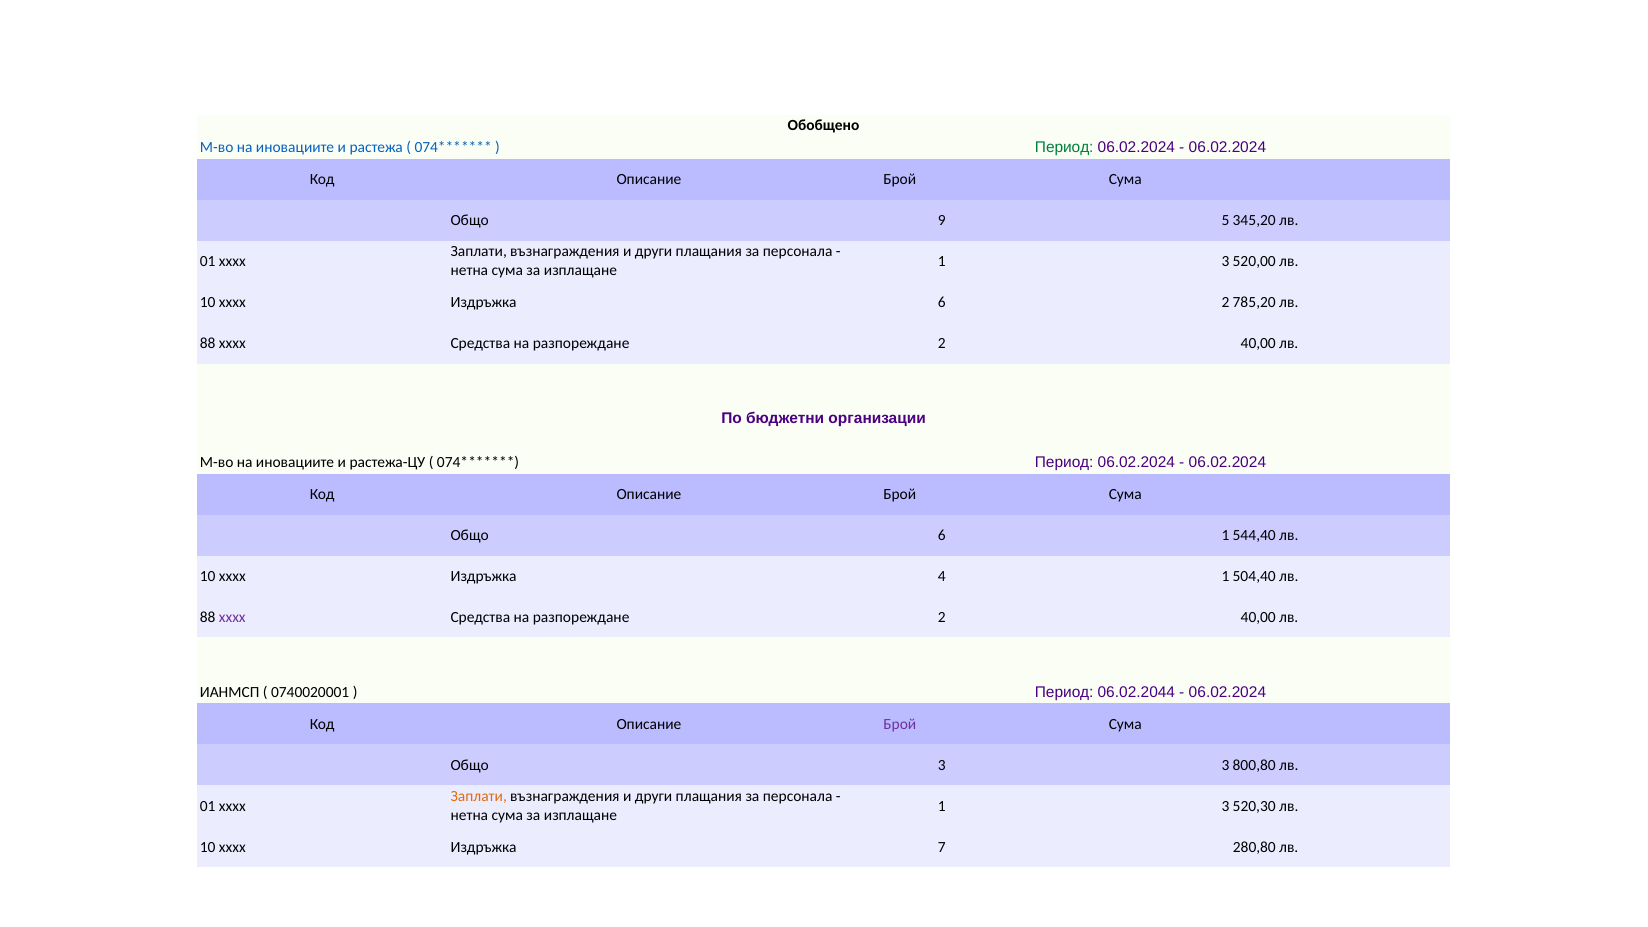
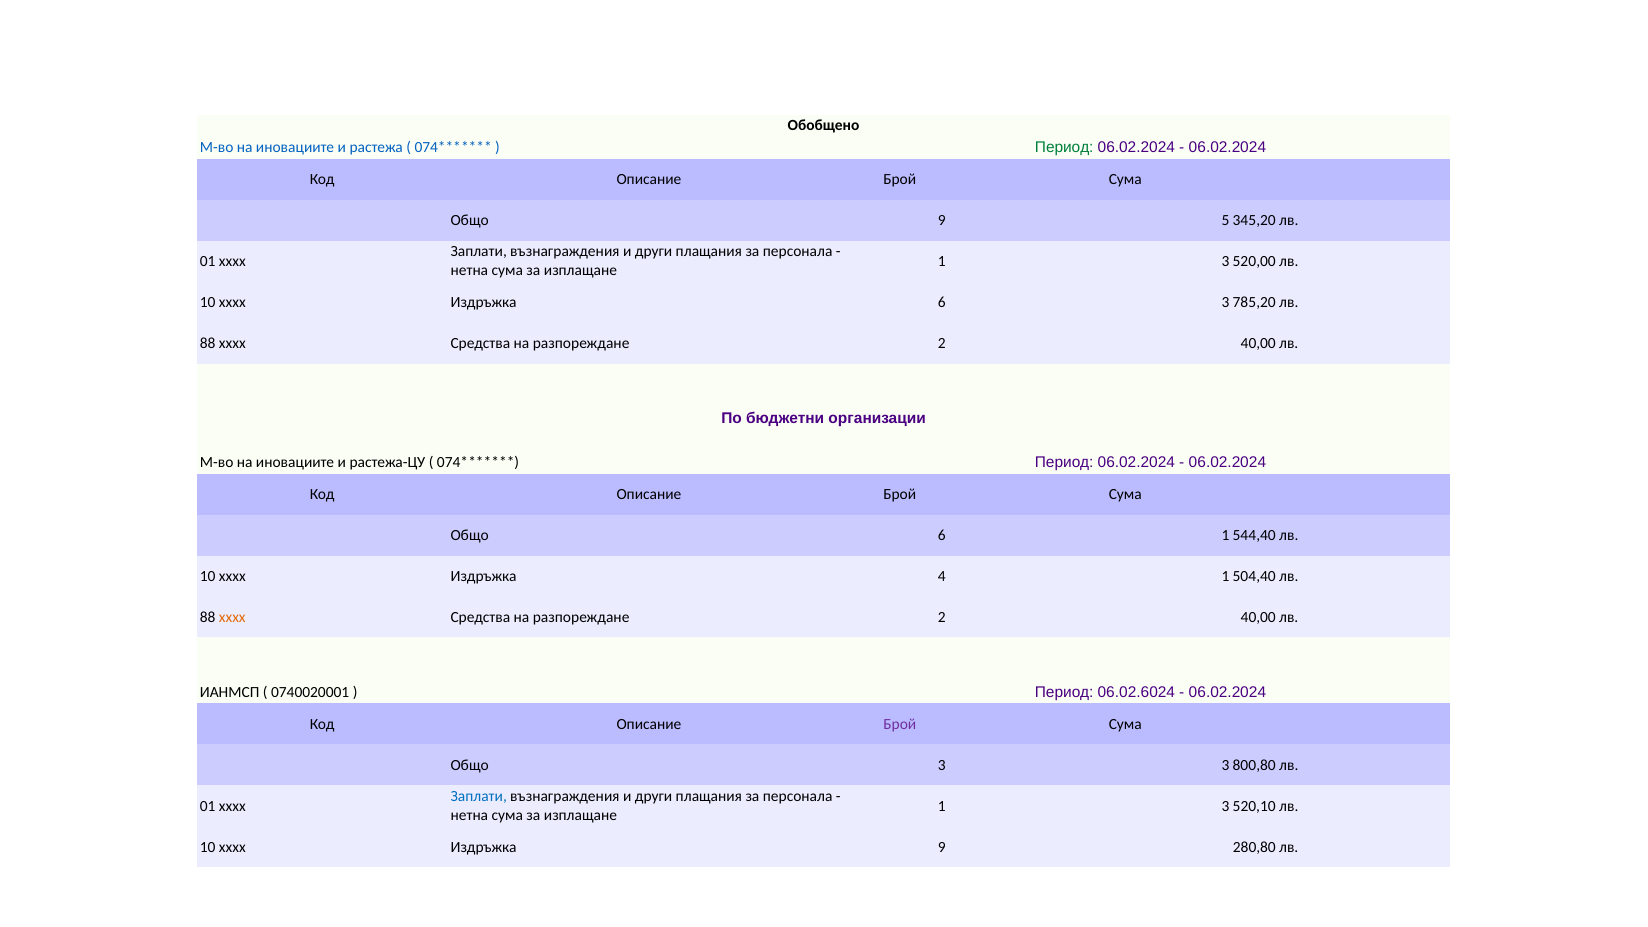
6 2: 2 -> 3 (1225, 302)
xxxx colour: purple -> orange (232, 617)
06.02.2044: 06.02.2044 -> 06.02.6024 (1136, 693)
Заплати colour: orange -> blue (479, 797)
520,30: 520,30 -> 520,10 (1254, 806)
Издръжка 7: 7 -> 9 (942, 847)
